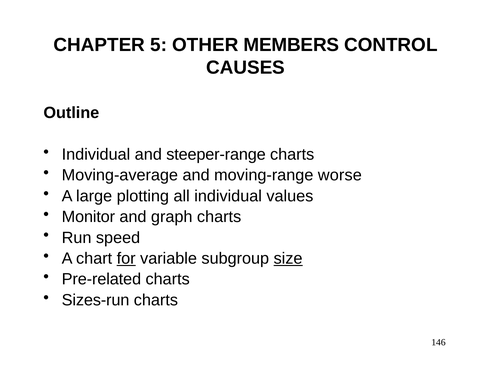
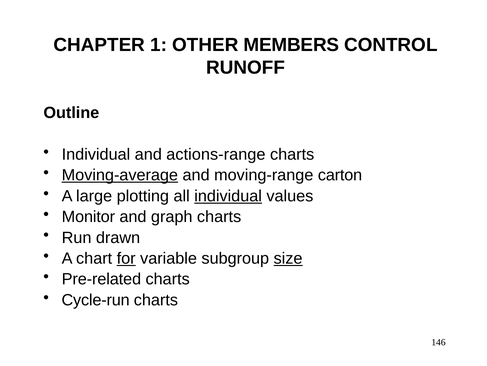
5: 5 -> 1 (159, 45)
CAUSES: CAUSES -> RUNOFF (246, 67)
steeper-range: steeper-range -> actions-range (216, 154)
Moving-average underline: none -> present (120, 175)
worse: worse -> carton (340, 175)
individual underline: none -> present (228, 196)
speed: speed -> drawn (118, 237)
Sizes-run: Sizes-run -> Cycle-run (96, 299)
